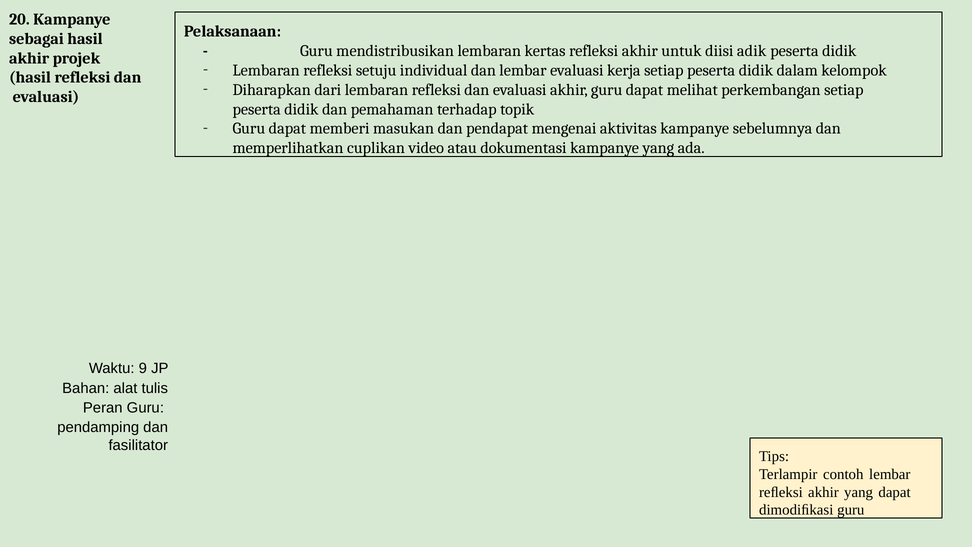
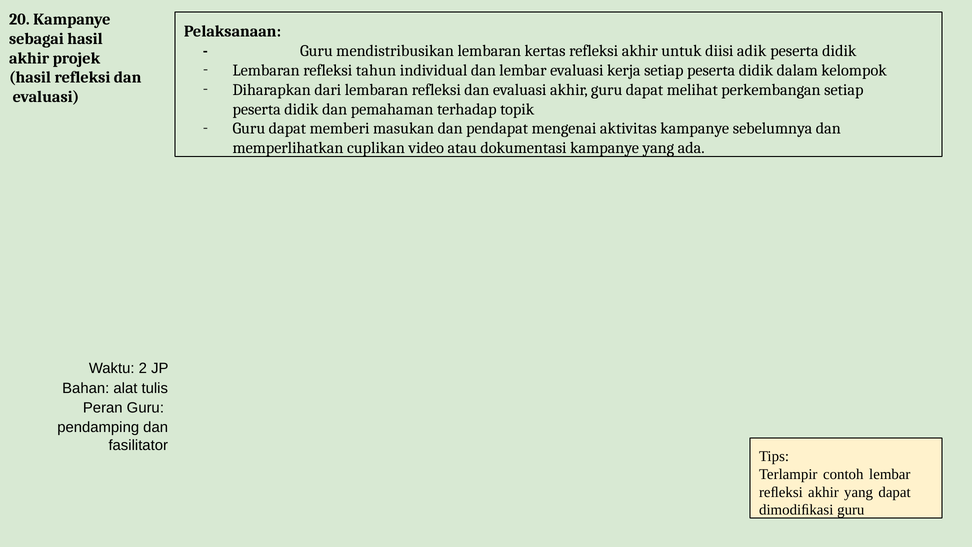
setuju: setuju -> tahun (376, 70)
9: 9 -> 2 (143, 368)
